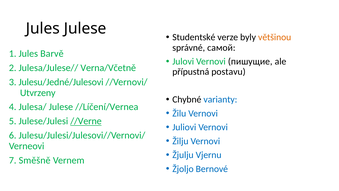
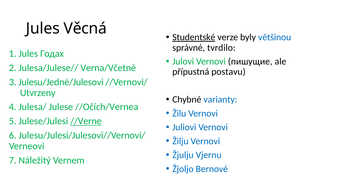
Jules Julese: Julese -> Věcná (85, 28)
Studentské underline: none -> present (194, 37)
většinou colour: orange -> blue (275, 37)
самой: самой -> tvrdilo (221, 48)
Barvě: Barvě -> Годах (52, 54)
//Líčení/Vernea: //Líčení/Vernea -> //Očích/Vernea (107, 107)
Směšně: Směšně -> Náležitý (35, 160)
